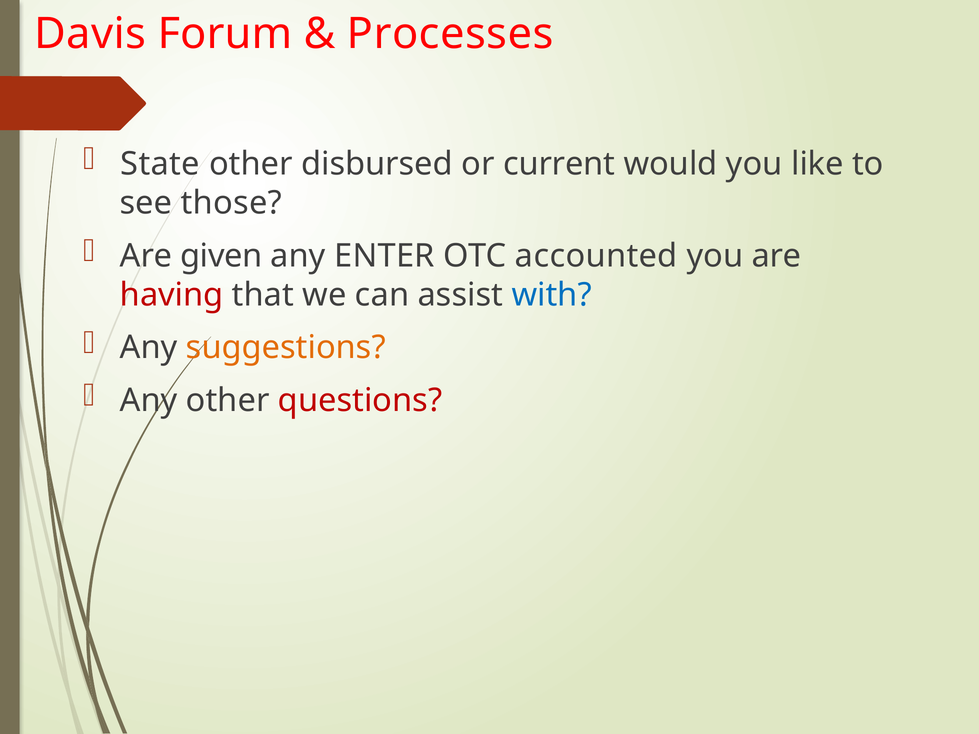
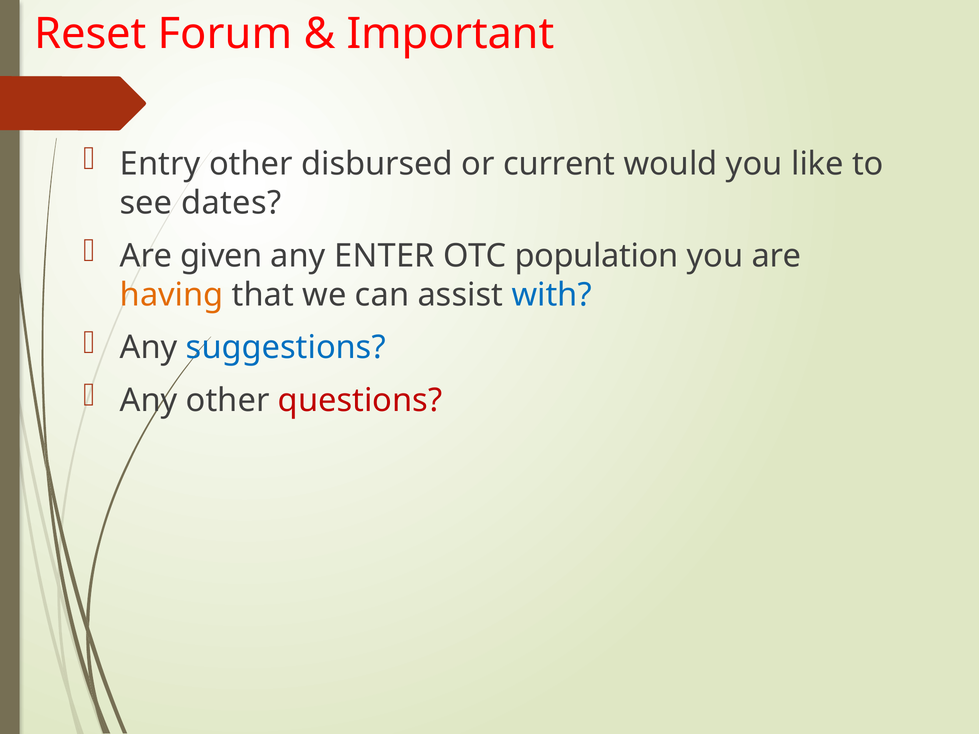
Davis: Davis -> Reset (90, 34)
Processes: Processes -> Important (451, 34)
State: State -> Entry (160, 164)
those: those -> dates (231, 203)
accounted: accounted -> population (597, 256)
having colour: red -> orange (172, 295)
suggestions colour: orange -> blue (286, 348)
